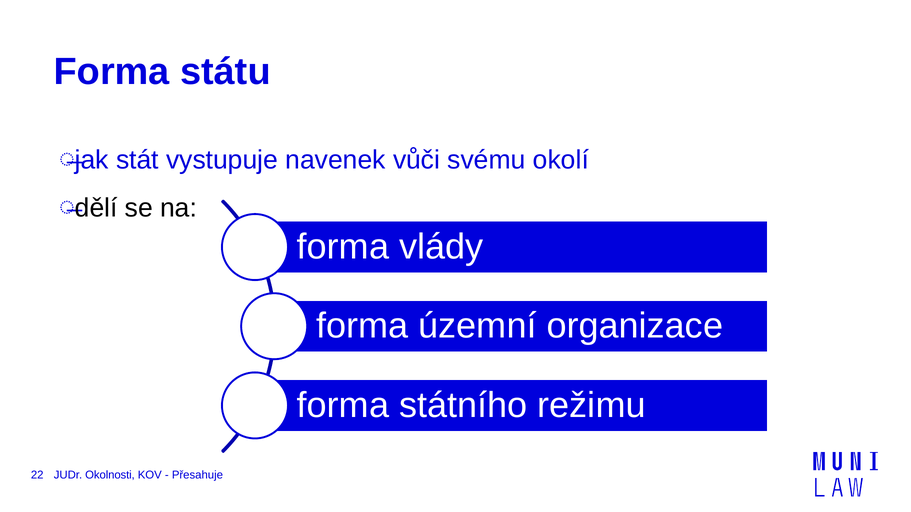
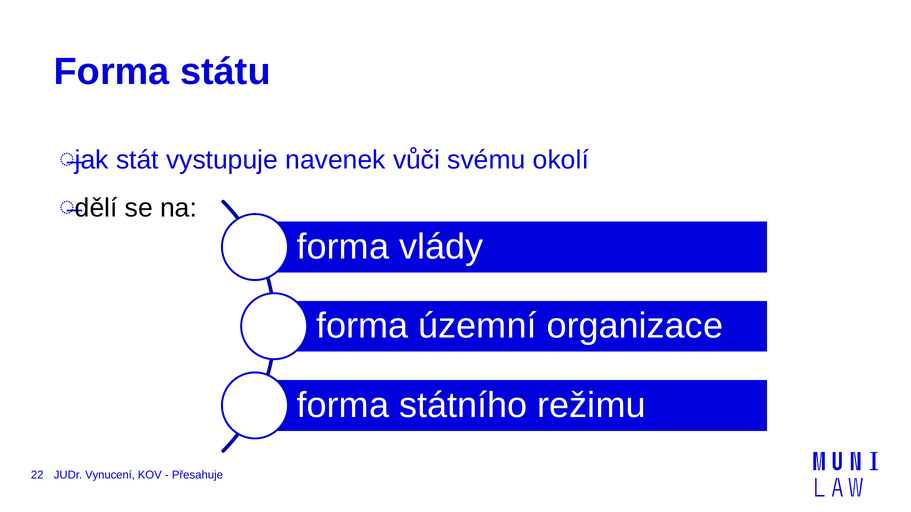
Okolnosti: Okolnosti -> Vynucení (110, 476)
